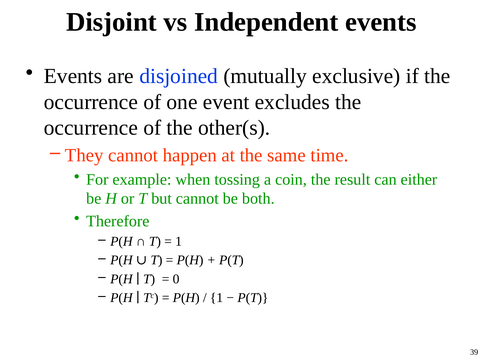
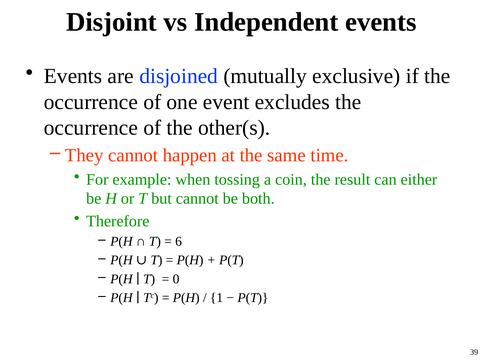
1: 1 -> 6 (179, 242)
